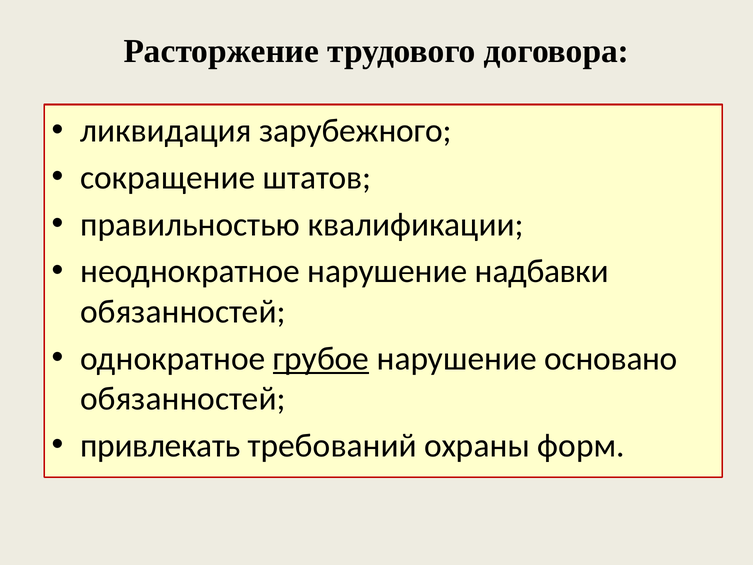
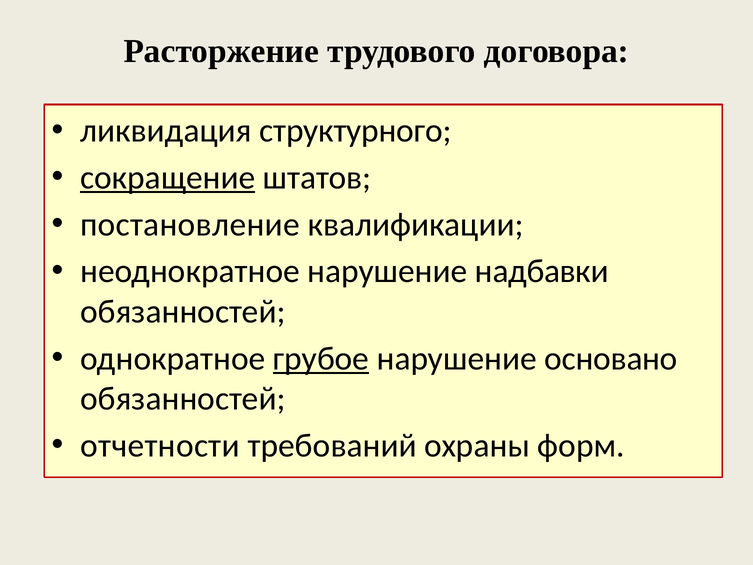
зарубежного: зарубежного -> структурного (355, 131)
сокращение underline: none -> present (168, 178)
правильностью: правильностью -> постановление (190, 224)
привлекать: привлекать -> отчетности (160, 445)
